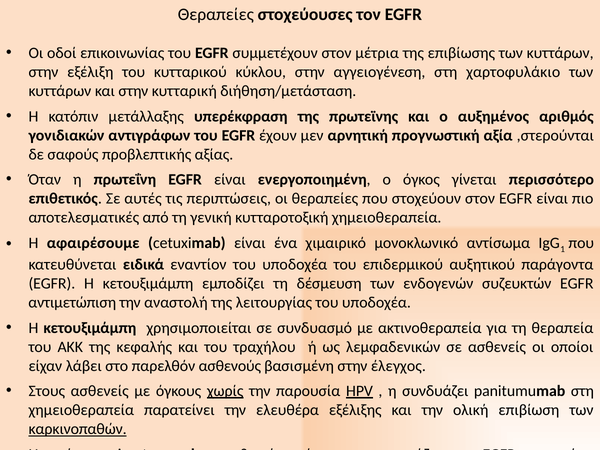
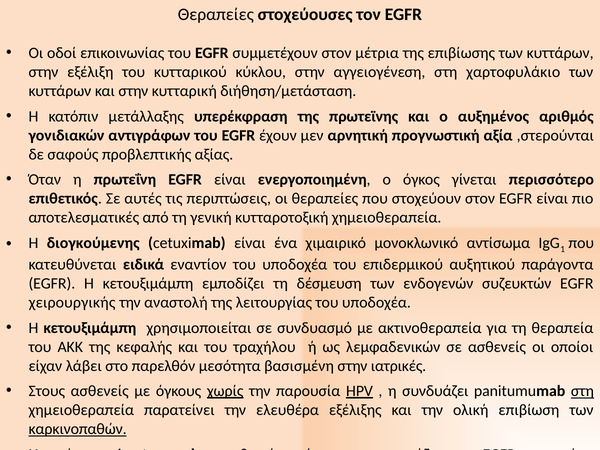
αφαιρέσουμε: αφαιρέσουμε -> διογκούμενης (93, 243)
αντιμετώπιση: αντιμετώπιση -> χειρουργικής (72, 303)
ασθενούς: ασθενούς -> μεσότητα (230, 366)
έλεγχος: έλεγχος -> ιατρικές (399, 366)
στη underline: none -> present (582, 391)
